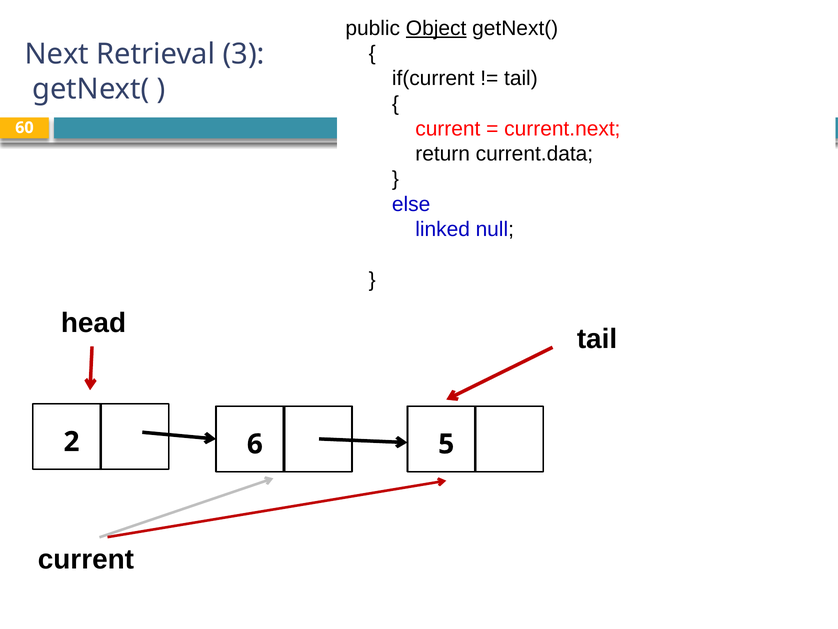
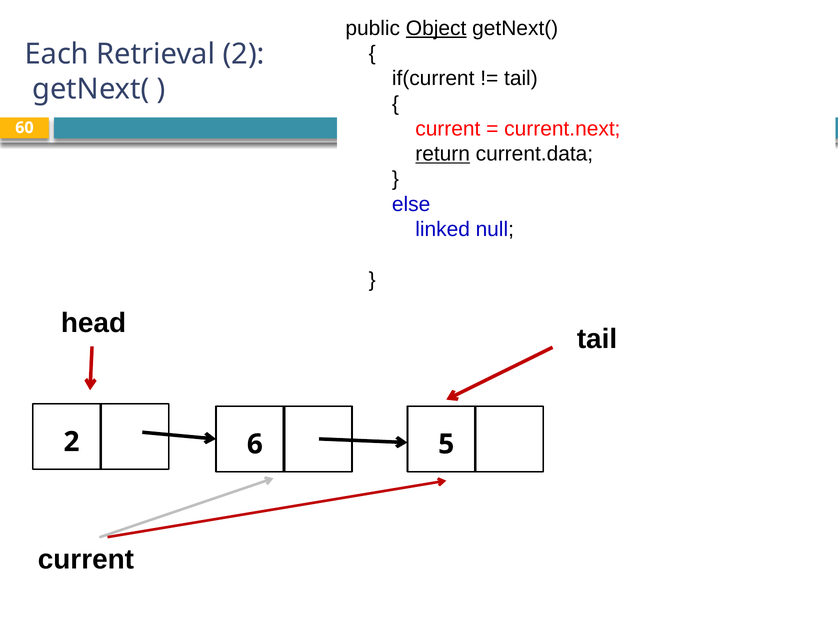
Next: Next -> Each (57, 54)
Retrieval 3: 3 -> 2 (244, 54)
return underline: none -> present (443, 154)
